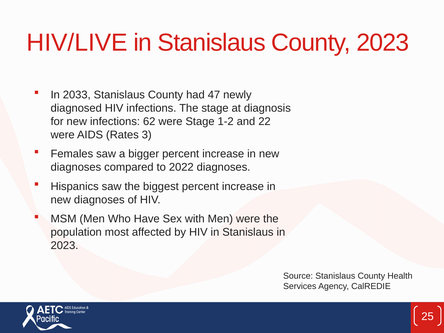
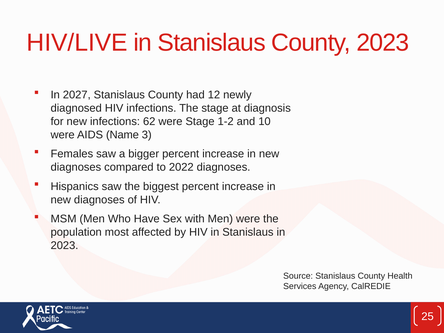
2033: 2033 -> 2027 (77, 95)
47: 47 -> 12 (214, 95)
22: 22 -> 10 (265, 121)
Rates: Rates -> Name (122, 135)
